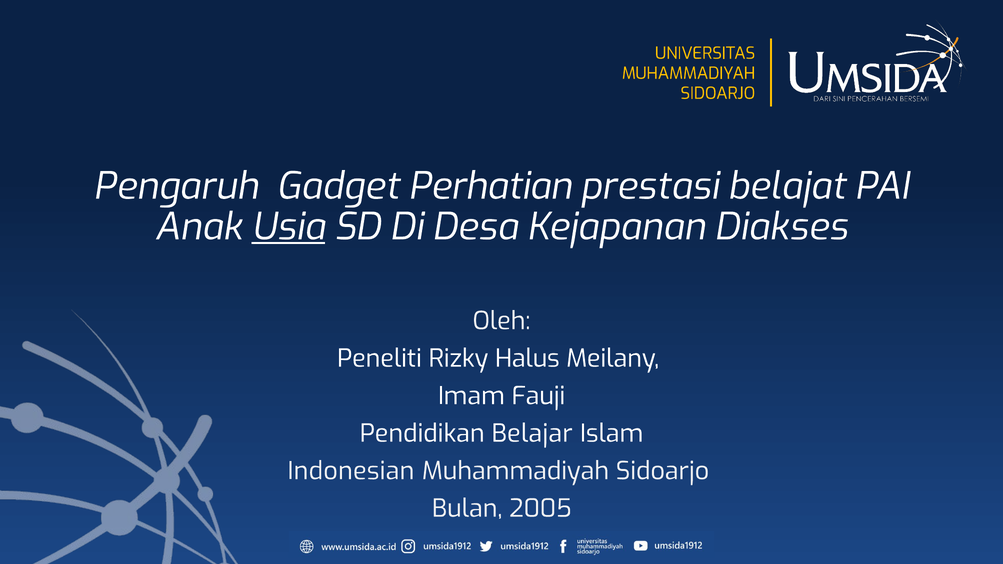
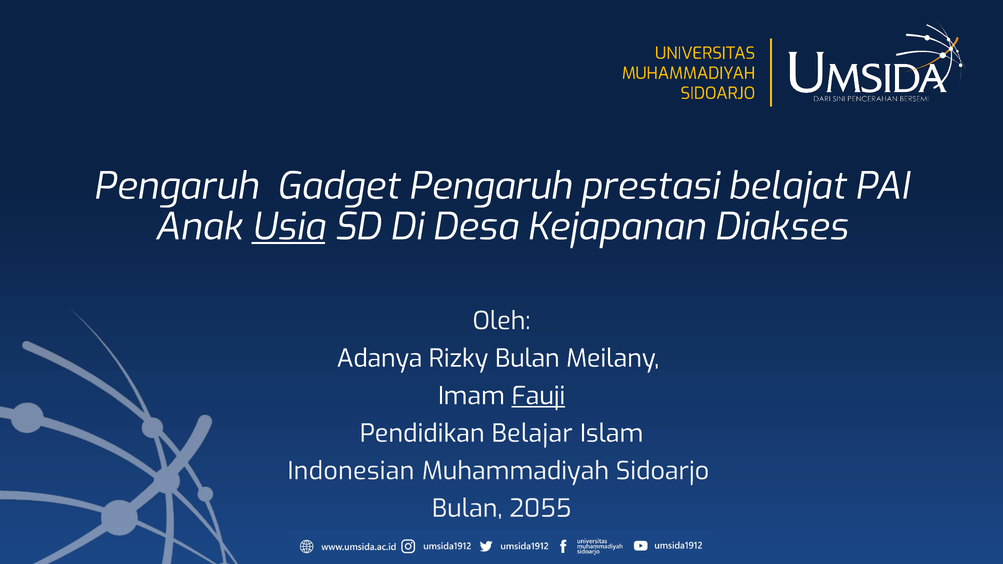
Gadget Perhatian: Perhatian -> Pengaruh (490, 186)
Peneliti: Peneliti -> Adanya (380, 359)
Rizky Halus: Halus -> Bulan (527, 359)
Fauji underline: none -> present (538, 396)
2005: 2005 -> 2055 (540, 509)
